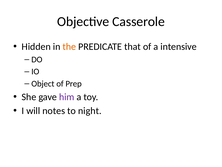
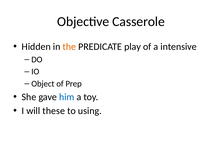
that: that -> play (132, 47)
him colour: purple -> blue (67, 97)
notes: notes -> these (54, 110)
night: night -> using (90, 110)
